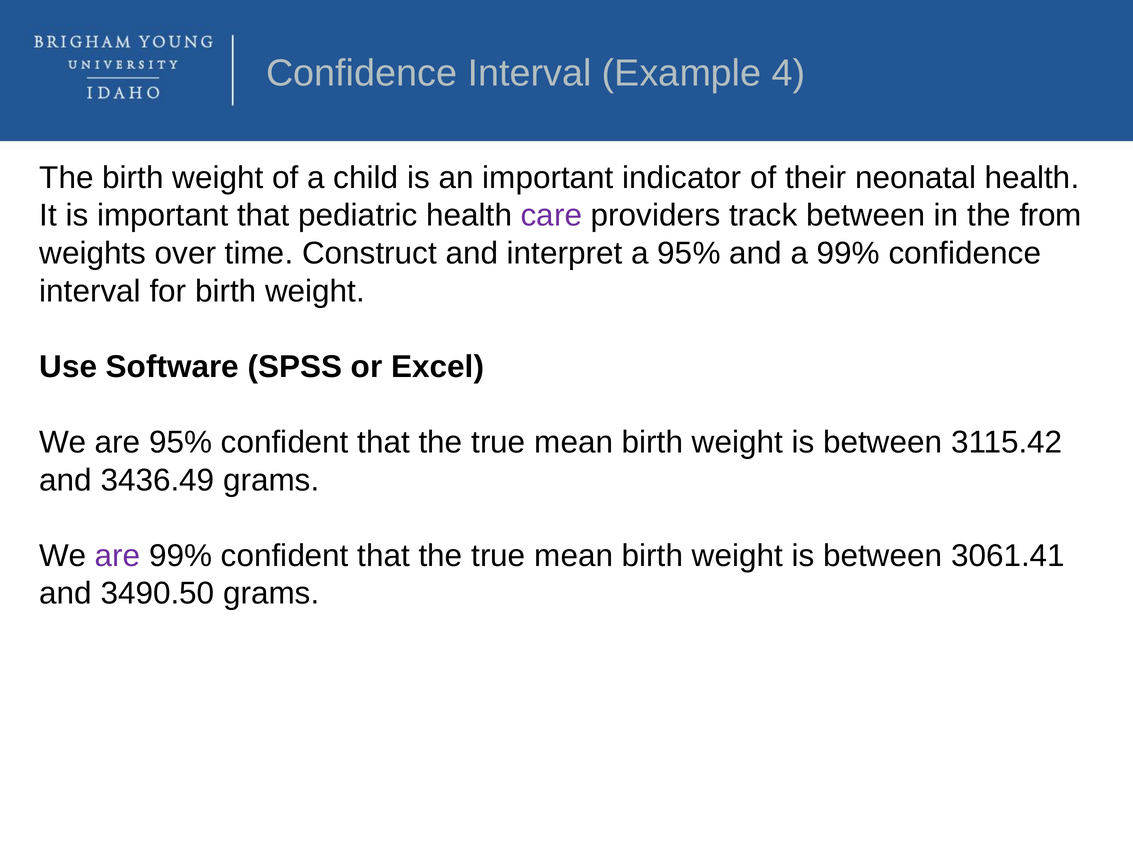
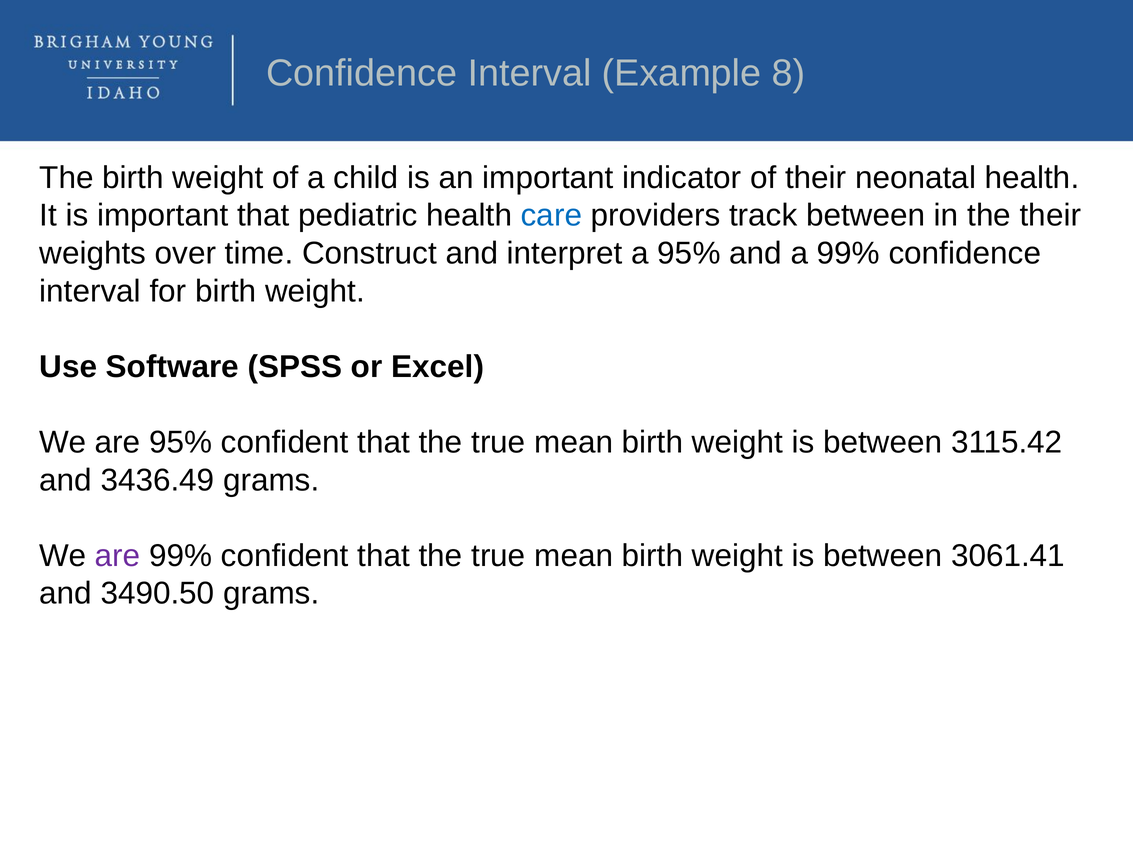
4: 4 -> 8 (789, 73)
care colour: purple -> blue (551, 216)
the from: from -> their (1050, 216)
